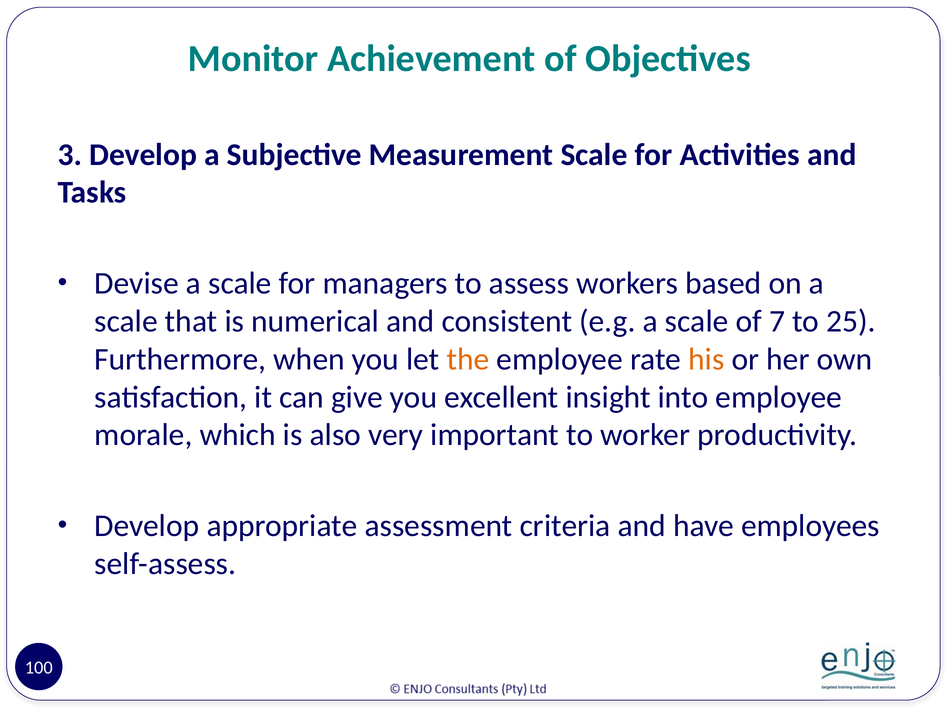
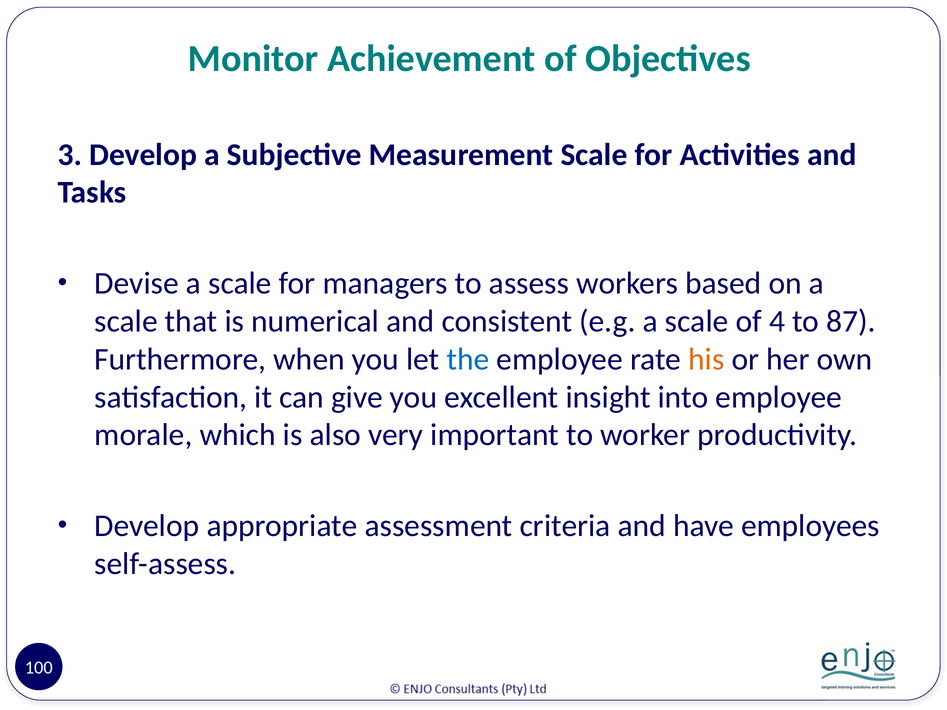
7: 7 -> 4 (777, 322)
25: 25 -> 87 (851, 322)
the colour: orange -> blue (468, 359)
